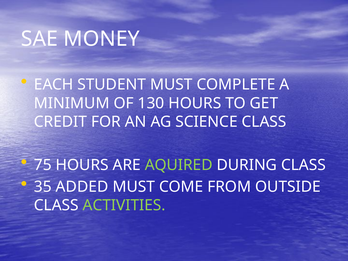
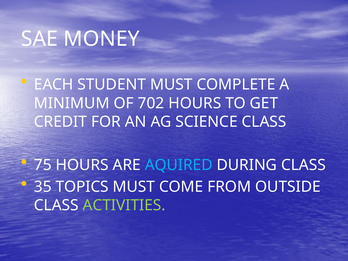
130: 130 -> 702 (151, 103)
AQUIRED colour: light green -> light blue (179, 165)
ADDED: ADDED -> TOPICS (82, 187)
